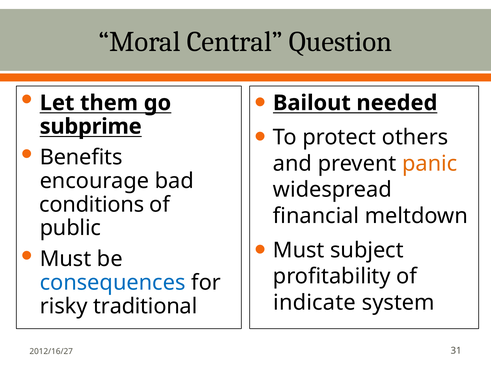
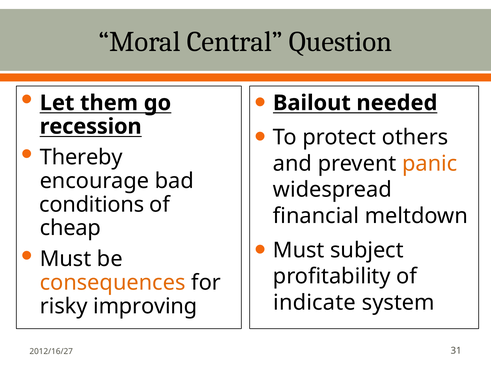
subprime: subprime -> recession (91, 127)
Benefits: Benefits -> Thereby (81, 158)
public: public -> cheap (70, 228)
consequences colour: blue -> orange (113, 283)
traditional: traditional -> improving (145, 306)
